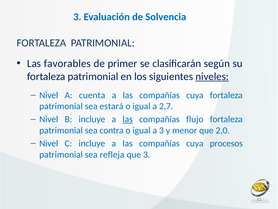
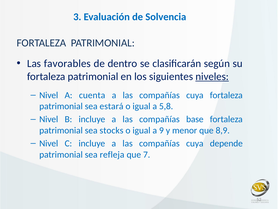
primer: primer -> dentro (122, 63)
2,7: 2,7 -> 5,8 (166, 106)
las underline: present -> none (128, 119)
flujo: flujo -> base (195, 119)
contra: contra -> stocks (111, 130)
a 3: 3 -> 9 (161, 130)
2,0: 2,0 -> 8,9 (223, 130)
procesos: procesos -> depende (226, 143)
que 3: 3 -> 7 (147, 154)
